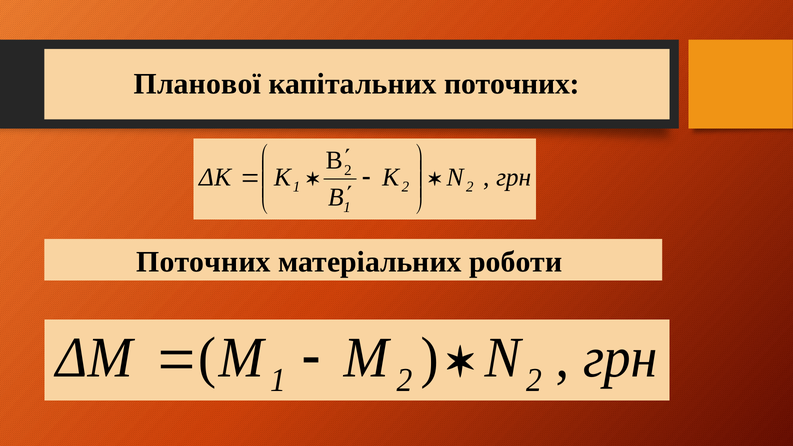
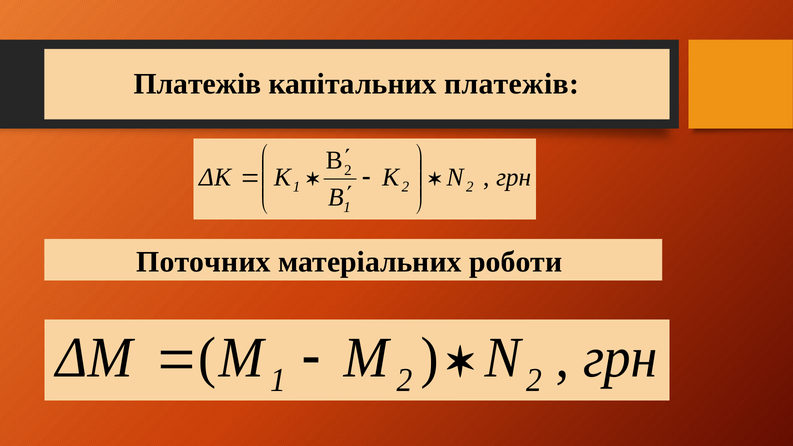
Планової: Планової -> Платежів (197, 84)
капітальних поточних: поточних -> платежів (512, 84)
